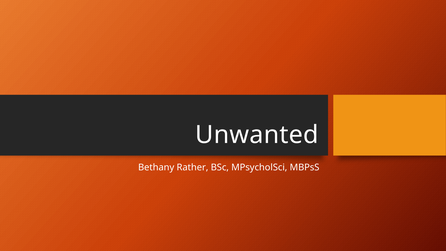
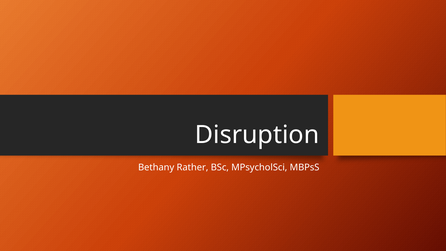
Unwanted: Unwanted -> Disruption (257, 135)
